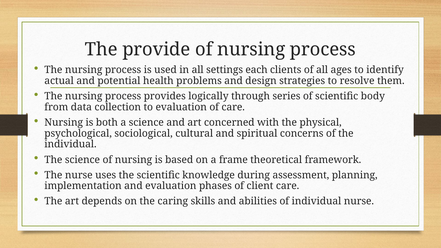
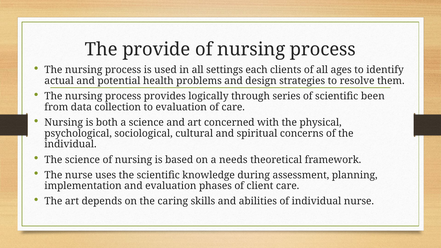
body: body -> been (373, 96)
frame: frame -> needs (233, 160)
